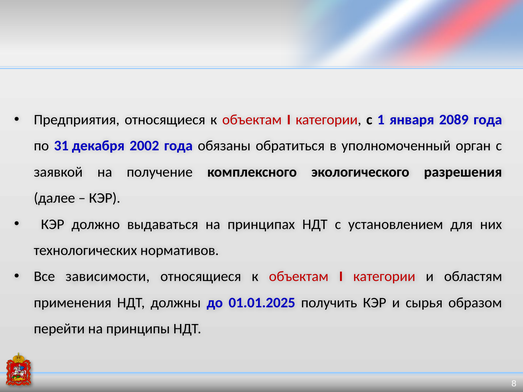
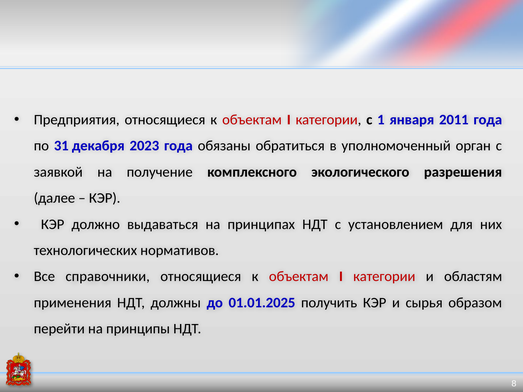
2089: 2089 -> 2011 (454, 120)
2002: 2002 -> 2023 (144, 146)
зависимости: зависимости -> справочники (108, 277)
